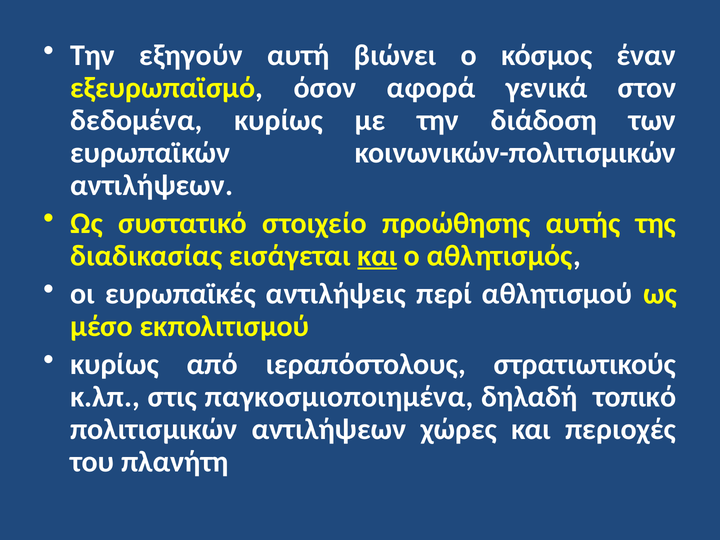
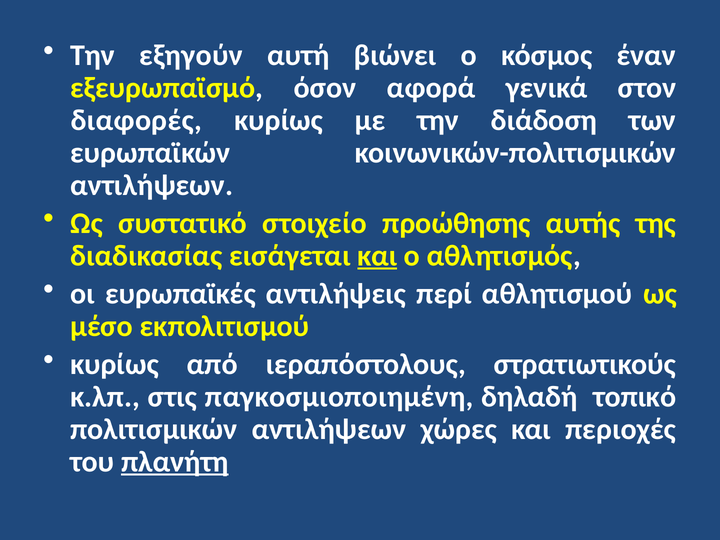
δεδομένα: δεδομένα -> διαφορές (136, 120)
παγκοσμιοποιημένα: παγκοσμιοποιημένα -> παγκοσμιοποιημένη (339, 397)
πλανήτη underline: none -> present (175, 462)
